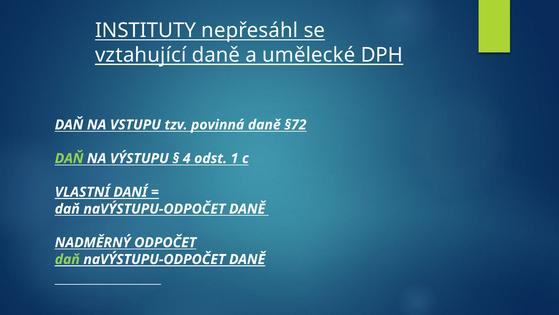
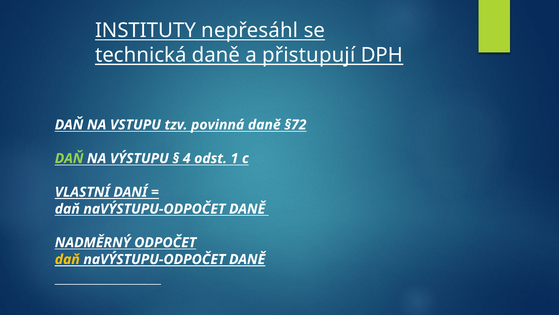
vztahující: vztahující -> technická (141, 55)
umělecké: umělecké -> přistupují (309, 55)
daň colour: light green -> yellow (67, 259)
